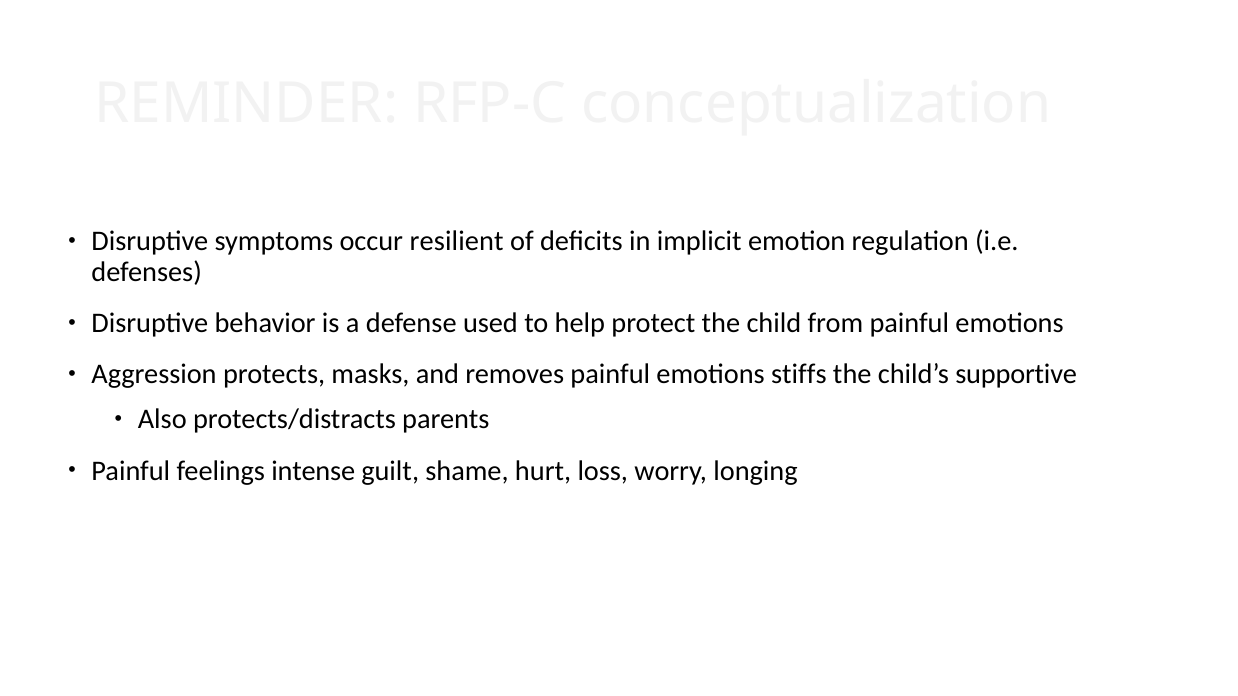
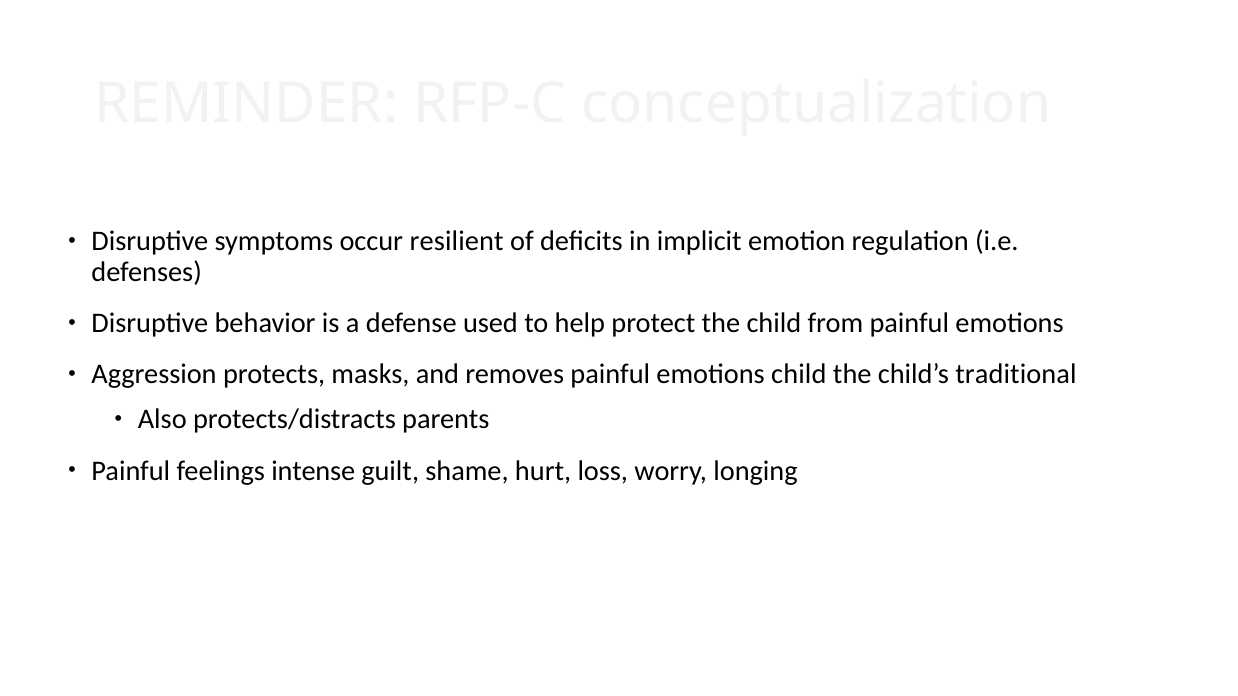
emotions stiffs: stiffs -> child (799, 375)
supportive: supportive -> traditional (1016, 375)
